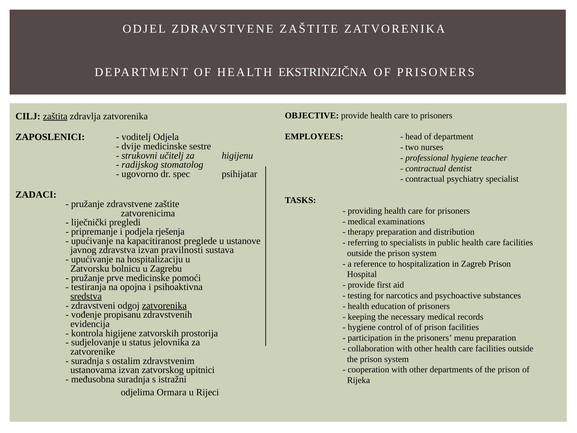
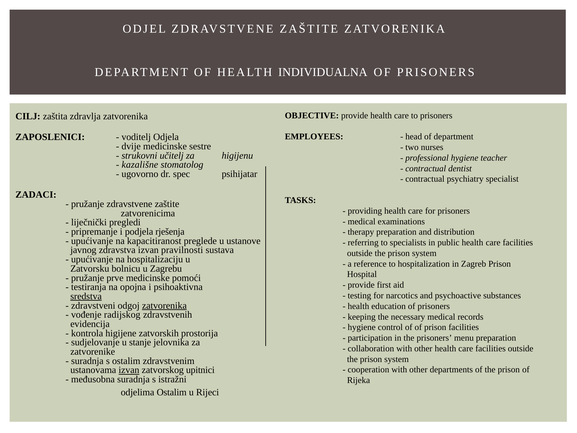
EKSTRINZIČNA: EKSTRINZIČNA -> INDIVIDUALNA (323, 72)
zaštita underline: present -> none (55, 116)
radijskog: radijskog -> kazališne (140, 165)
propisanu: propisanu -> radijskog (122, 315)
status: status -> stanje (140, 342)
izvan underline: none -> present (129, 370)
odjelima Ormara: Ormara -> Ostalim (172, 392)
